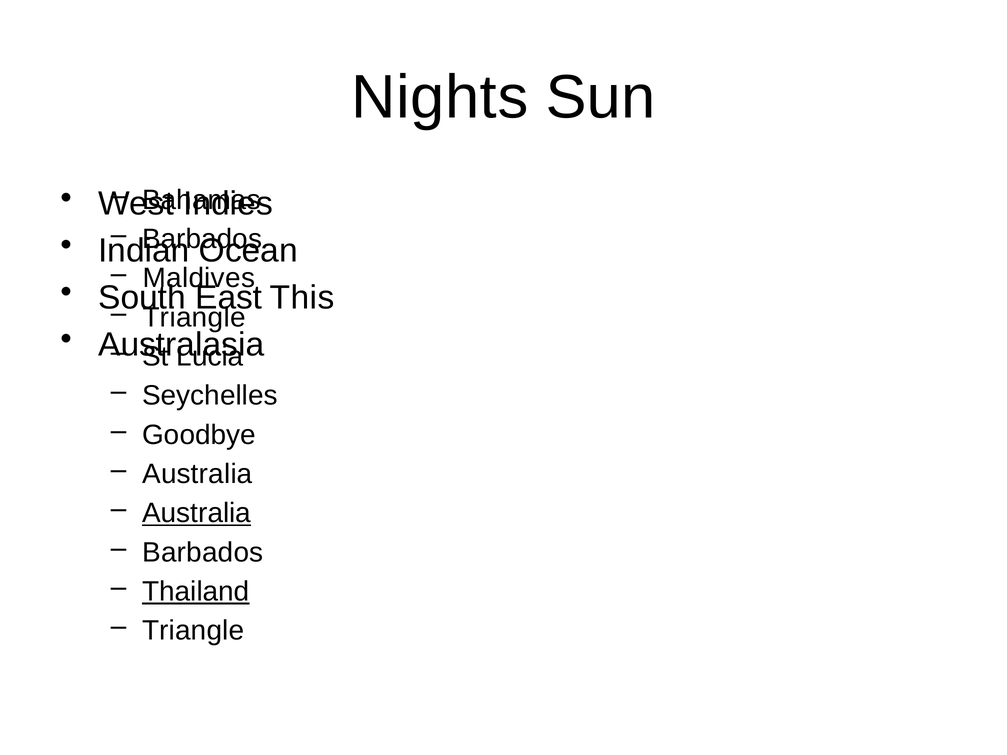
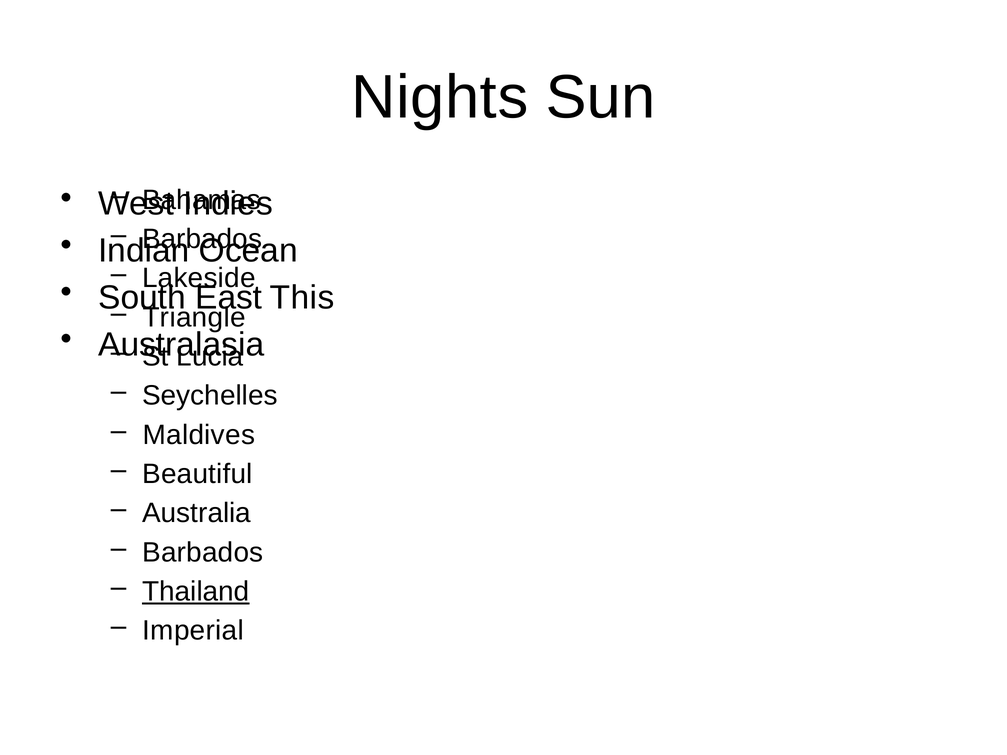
Maldives: Maldives -> Lakeside (199, 278)
Goodbye: Goodbye -> Maldives (199, 435)
Australia: Australia -> Beautiful (197, 474)
Australia underline: present -> none (197, 513)
Triangle: Triangle -> Imperial (193, 631)
